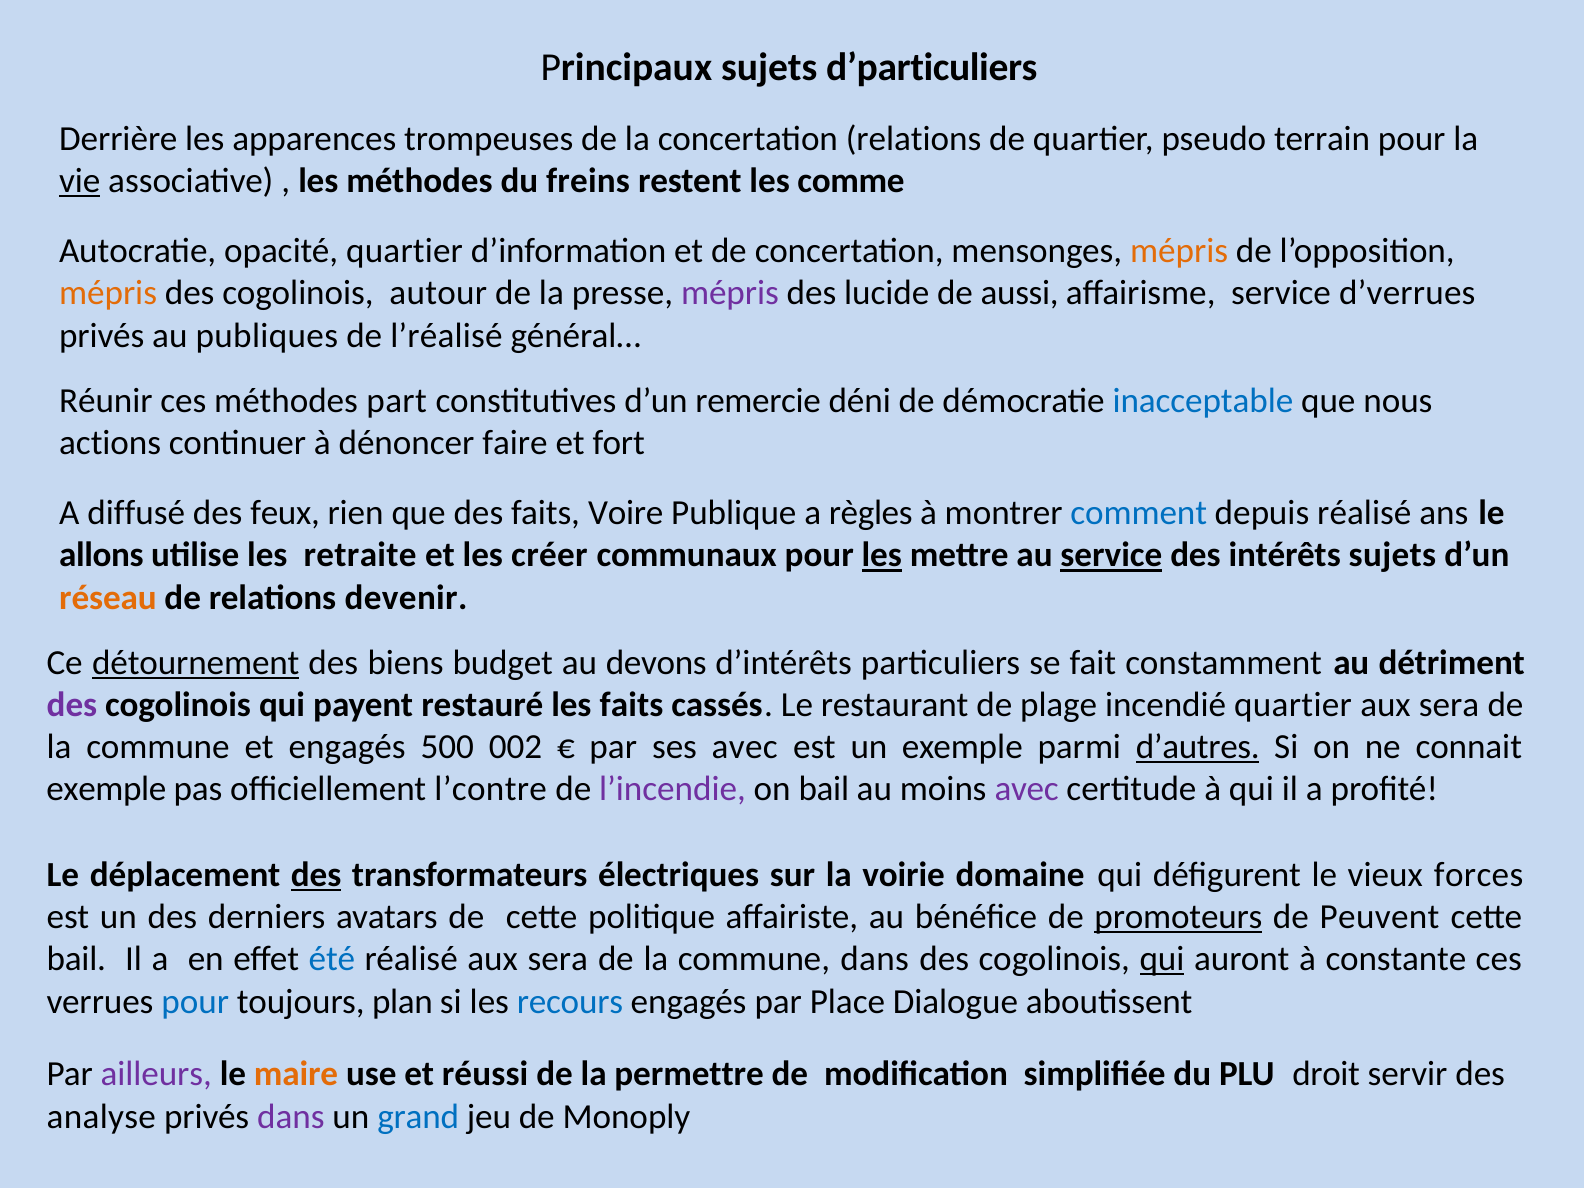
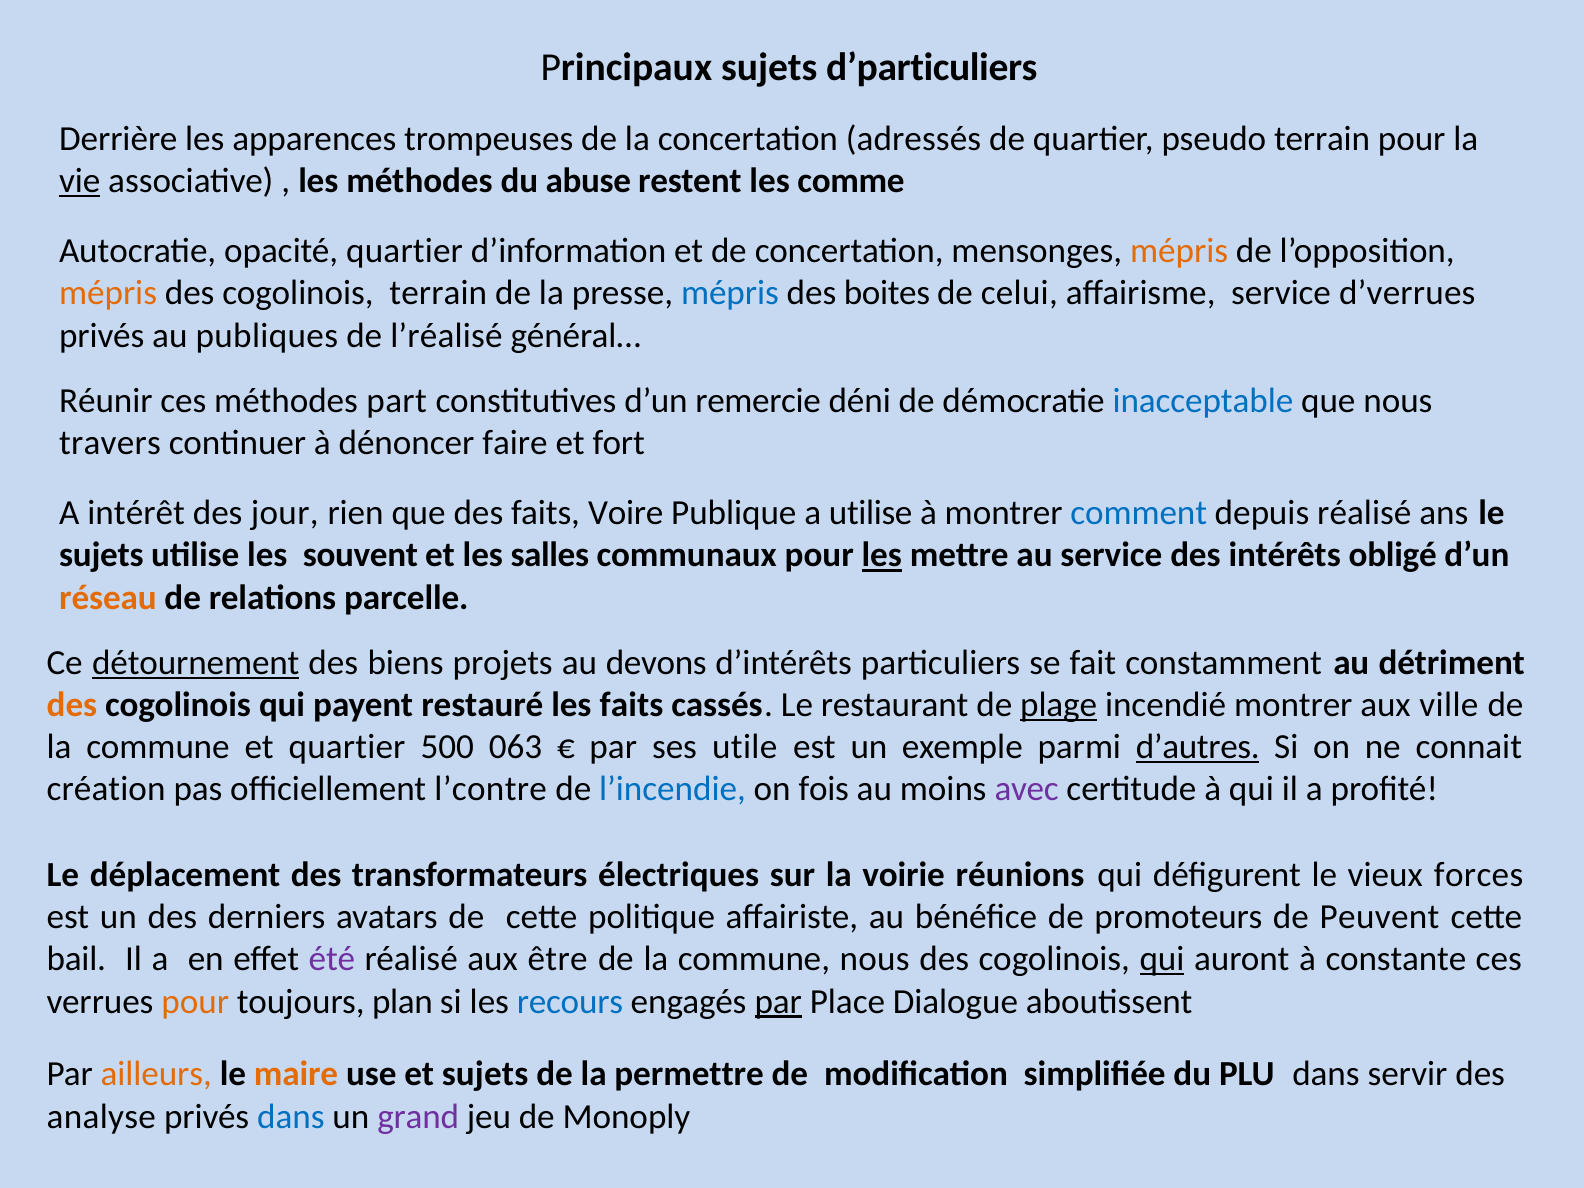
concertation relations: relations -> adressés (913, 139)
freins: freins -> abuse (588, 181)
cogolinois autour: autour -> terrain (438, 293)
mépris colour: purple -> blue (730, 293)
lucide: lucide -> boites (887, 293)
aussi: aussi -> celui (1019, 293)
actions: actions -> travers (110, 443)
diffusé: diffusé -> intérêt (136, 513)
feux: feux -> jour (285, 513)
a règles: règles -> utilise (871, 513)
allons: allons -> sujets (101, 555)
retraite: retraite -> souvent (360, 555)
créer: créer -> salles (550, 555)
service underline: present -> none (1111, 555)
intérêts sujets: sujets -> obligé (1393, 555)
devenir: devenir -> parcelle (406, 598)
budget: budget -> projets (503, 663)
des colour: purple -> orange (72, 705)
plage underline: none -> present (1059, 705)
incendié quartier: quartier -> montrer (1293, 705)
sera: sera -> ville (1449, 705)
et engagés: engagés -> quartier (347, 747)
002: 002 -> 063 (516, 747)
ses avec: avec -> utile (745, 747)
exemple: exemple -> création (106, 789)
l’incendie colour: purple -> blue (672, 789)
on bail: bail -> fois (824, 789)
des underline: present -> none (316, 875)
domaine: domaine -> réunions (1020, 875)
promoteurs underline: present -> none (1178, 917)
été colour: blue -> purple (332, 959)
réalisé aux sera: sera -> être (558, 959)
commune dans: dans -> nous (875, 959)
pour colour: blue -> orange (195, 1001)
par underline: none -> present (778, 1001)
ailleurs colour: purple -> orange (156, 1074)
et réussi: réussi -> sujets (485, 1074)
PLU droit: droit -> dans (1326, 1074)
dans colour: purple -> blue (291, 1117)
grand colour: blue -> purple (418, 1117)
